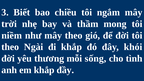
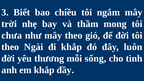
niềm: niềm -> chưa (12, 35)
khói: khói -> luôn (133, 47)
